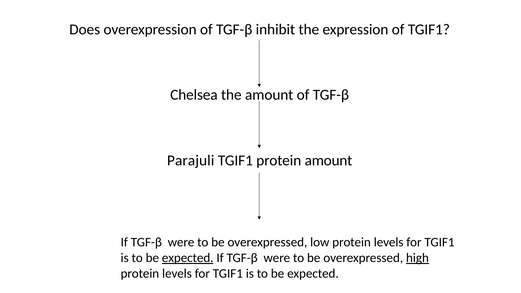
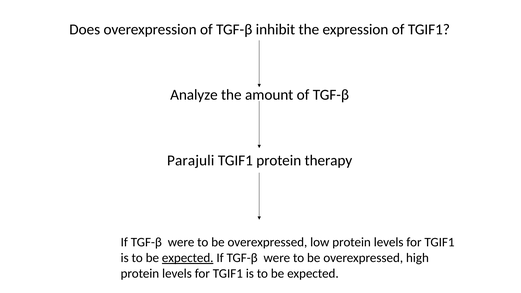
Chelsea: Chelsea -> Analyze (194, 95)
protein amount: amount -> therapy (328, 160)
high underline: present -> none (417, 258)
